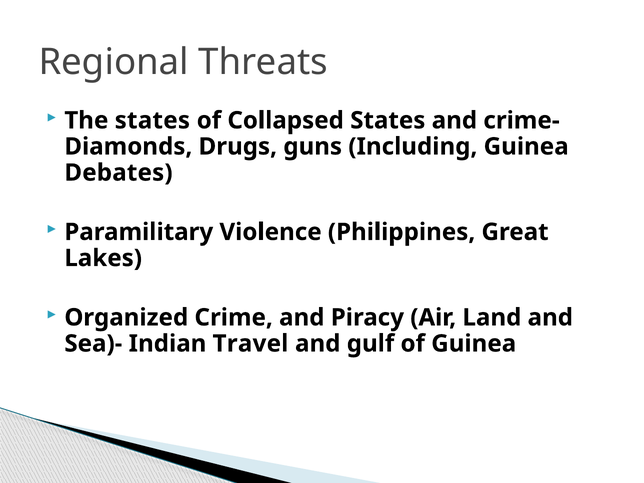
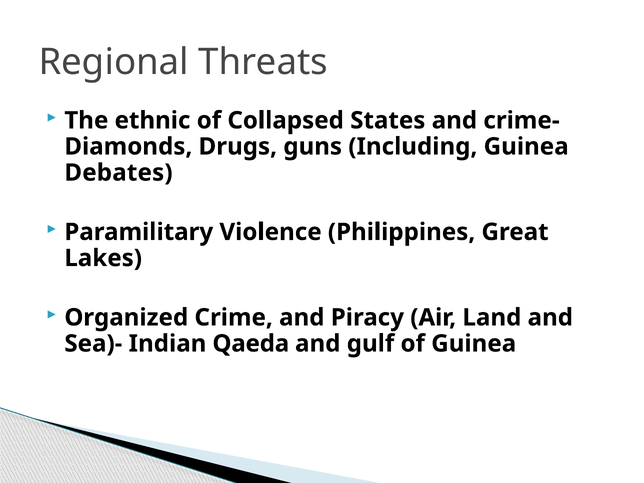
The states: states -> ethnic (152, 120)
Travel: Travel -> Qaeda (251, 344)
